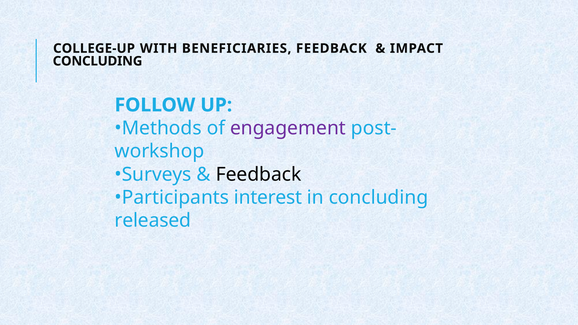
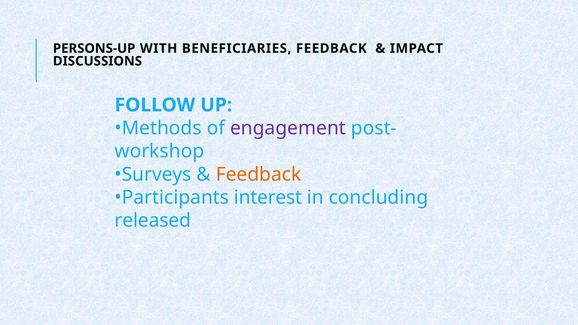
COLLEGE-UP: COLLEGE-UP -> PERSONS-UP (94, 48)
CONCLUDING: CONCLUDING -> DISCUSSIONS (97, 61)
Feedback colour: black -> orange (259, 174)
